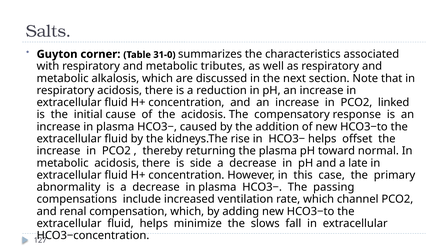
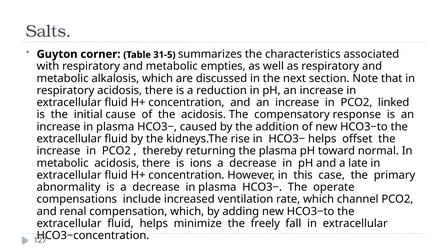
31-0: 31-0 -> 31-5 (164, 55)
tributes: tributes -> empties (223, 66)
side: side -> ions (201, 163)
passing: passing -> operate (334, 187)
slows: slows -> freely (265, 224)
